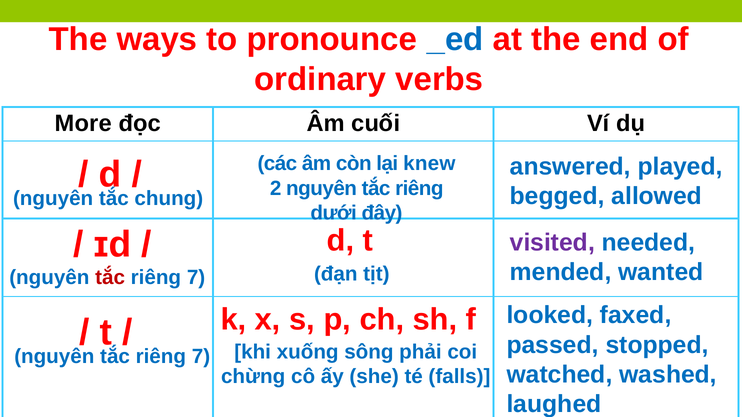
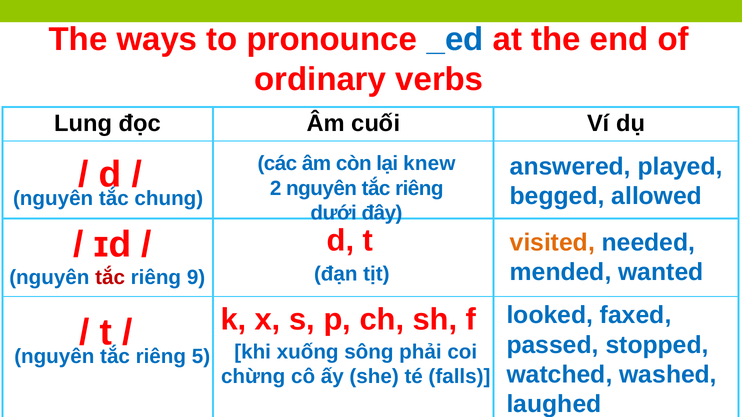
More: More -> Lung (83, 124)
visited colour: purple -> orange (552, 243)
7: 7 -> 9 (196, 278)
7: 7 -> 5 (201, 357)
